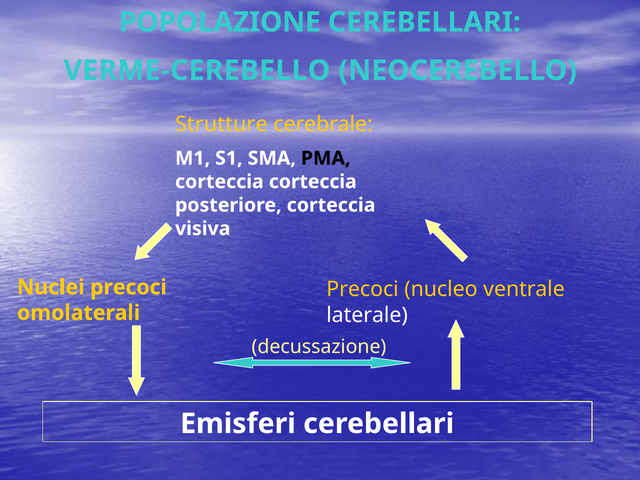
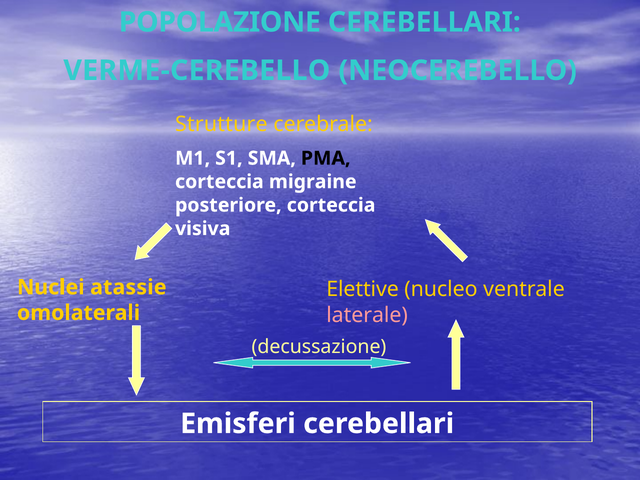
corteccia corteccia: corteccia -> migraine (313, 182)
Precoci: Precoci -> Elettive (363, 289)
Nuclei precoci: precoci -> atassie (128, 287)
laterale colour: white -> pink (367, 315)
